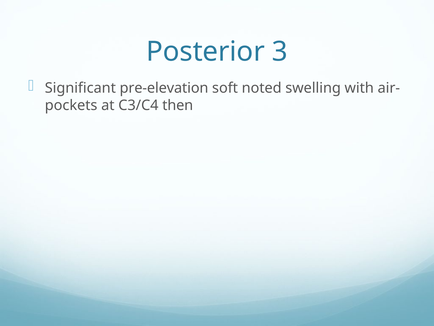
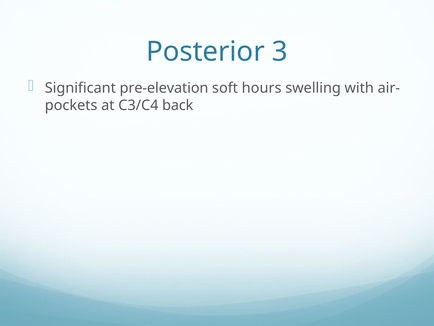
noted: noted -> hours (262, 88)
then: then -> back (178, 105)
